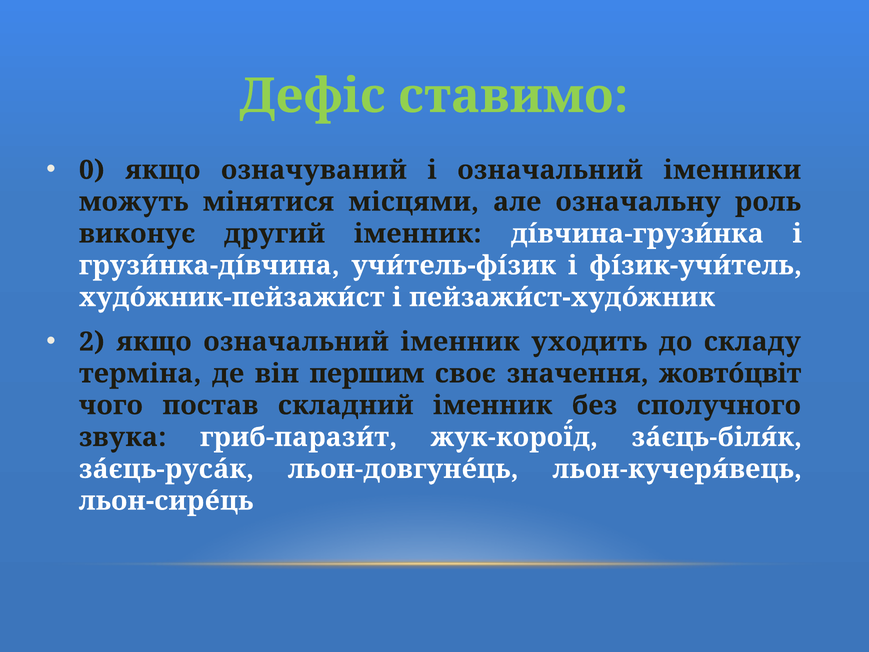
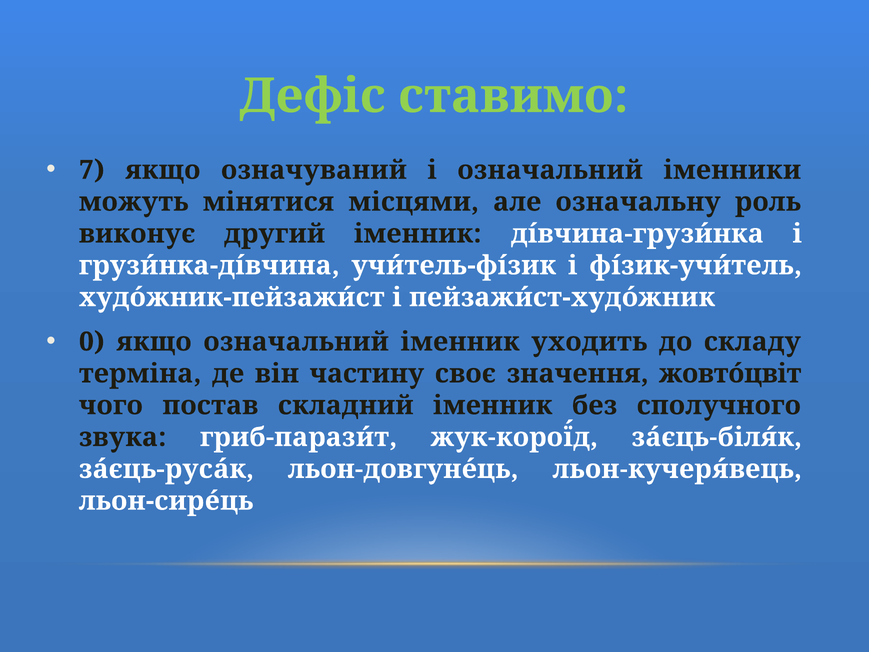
0: 0 -> 7 (92, 170)
2: 2 -> 0 (92, 342)
першим: першим -> частину (367, 373)
